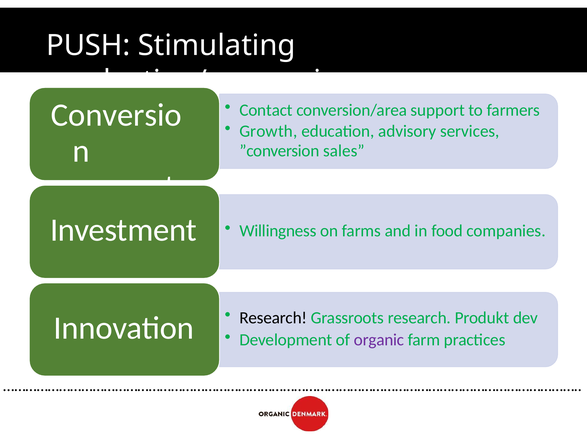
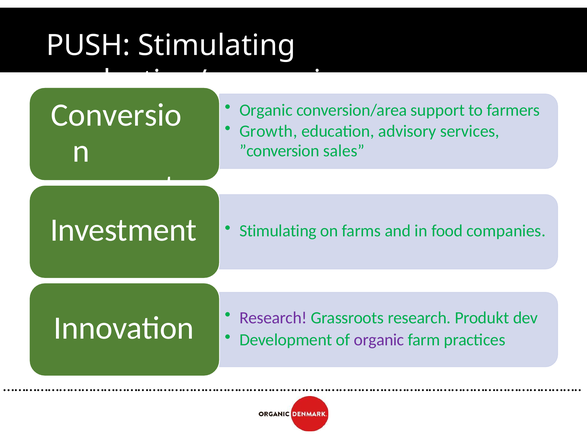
Contact: Contact -> Organic (266, 110)
Willingness: Willingness -> Stimulating (278, 231)
Research colour: black -> purple (273, 318)
